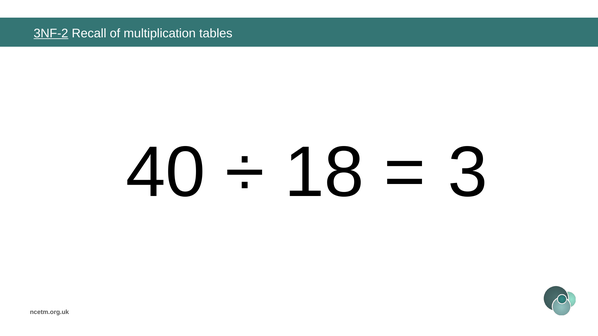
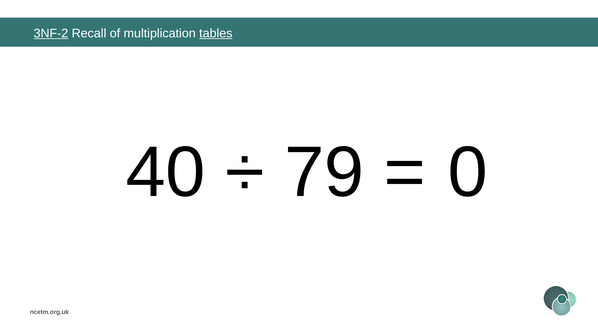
tables underline: none -> present (216, 33)
18: 18 -> 79 (324, 173)
3: 3 -> 0 (468, 173)
